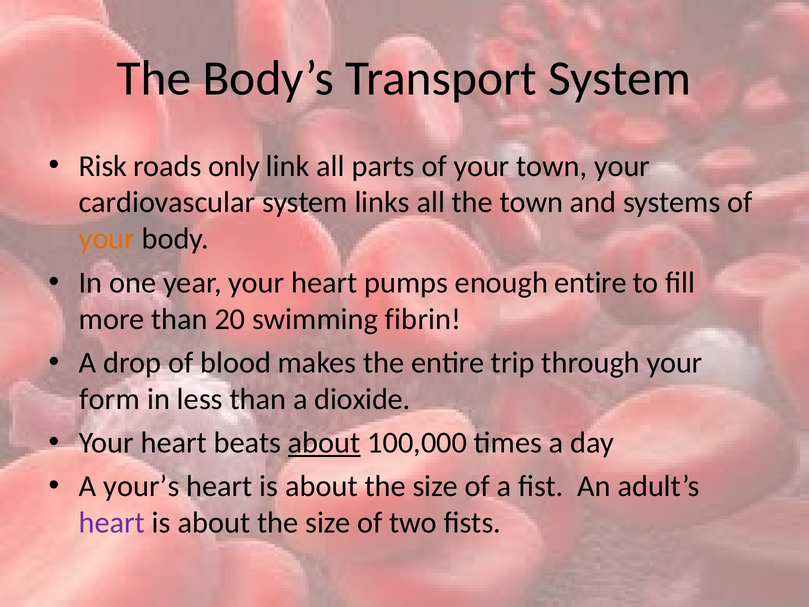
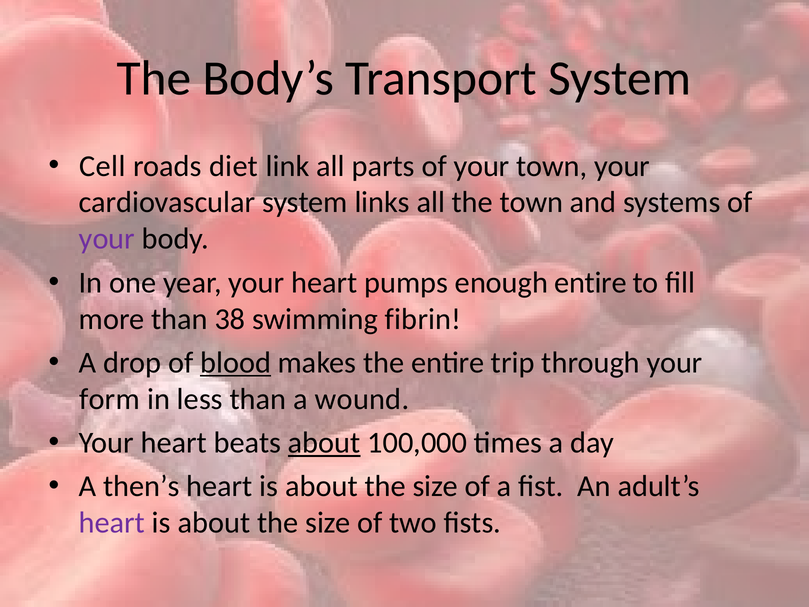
Risk: Risk -> Cell (103, 166)
only: only -> diet (234, 166)
your colour: orange -> purple (107, 239)
20: 20 -> 38 (230, 319)
blood underline: none -> present (236, 363)
dioxide: dioxide -> wound (362, 399)
your’s: your’s -> then’s (141, 486)
